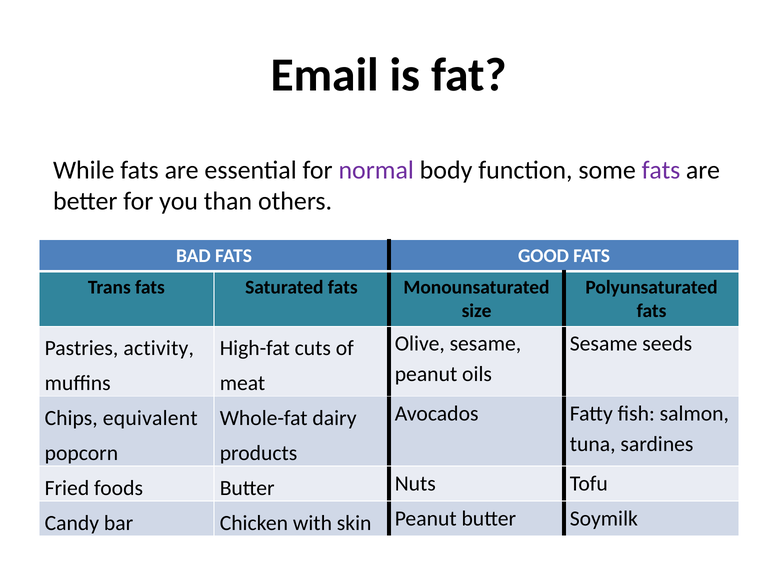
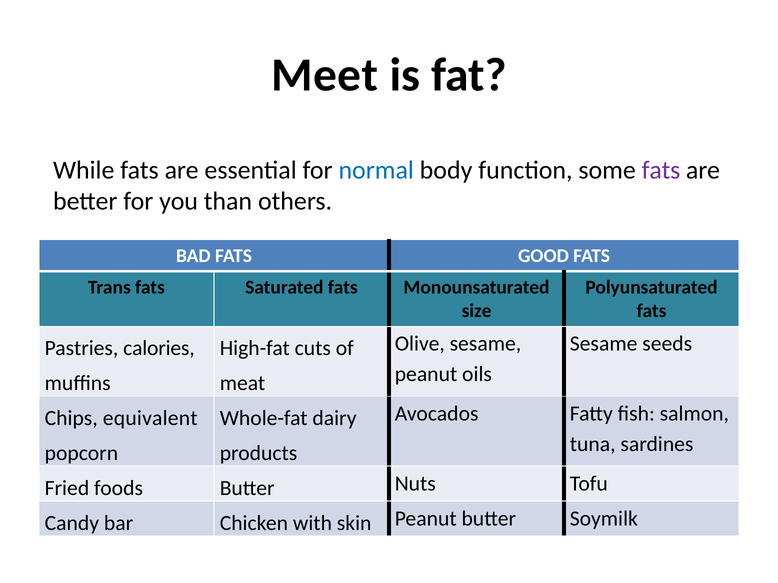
Email: Email -> Meet (325, 75)
normal colour: purple -> blue (376, 170)
activity: activity -> calories (159, 349)
